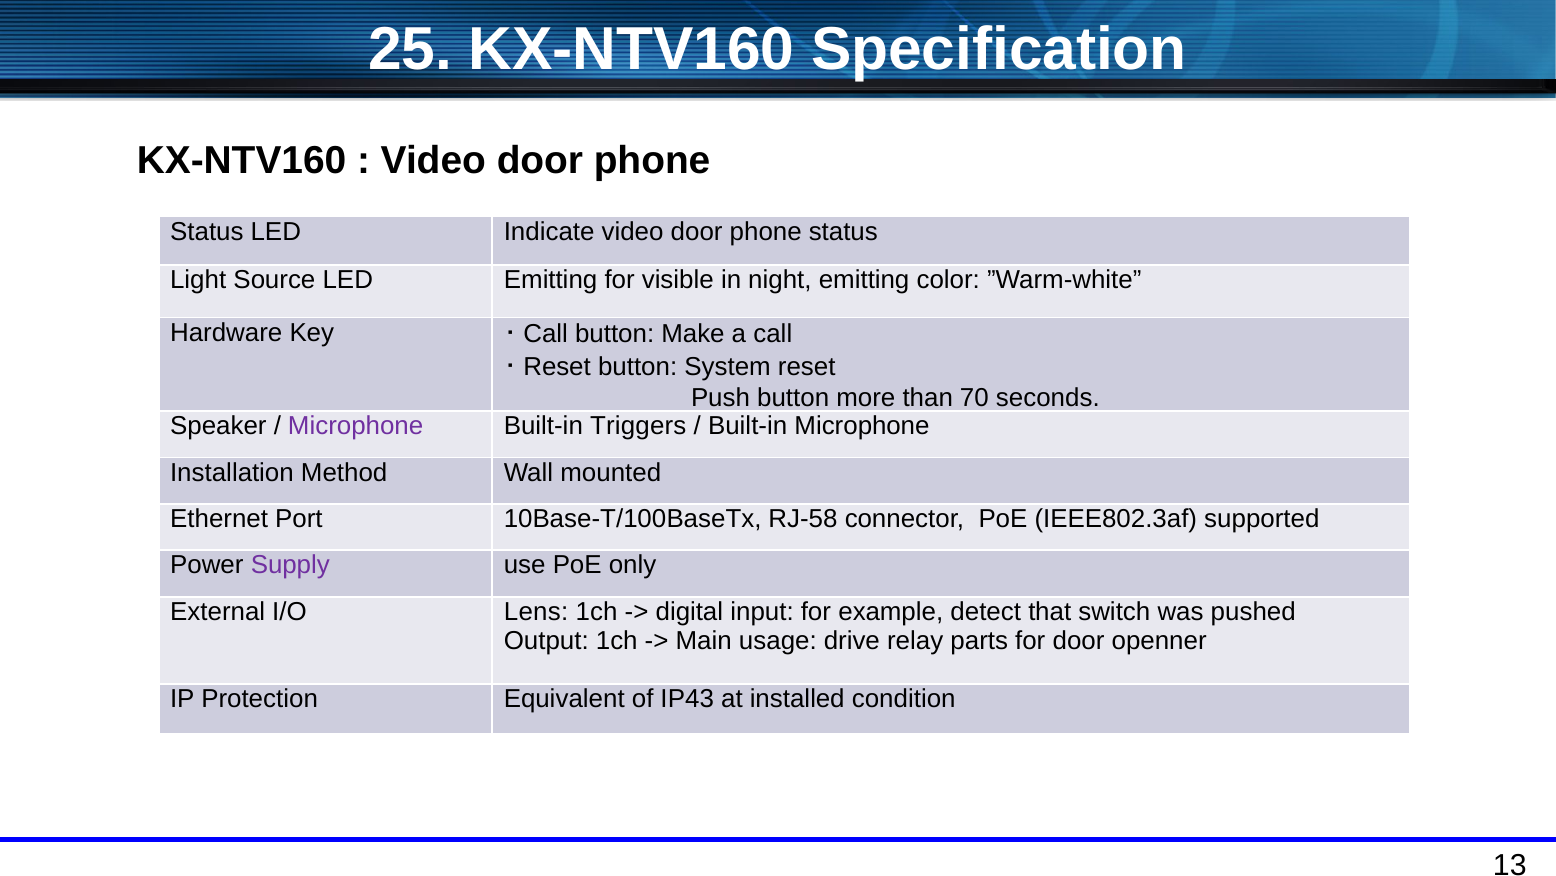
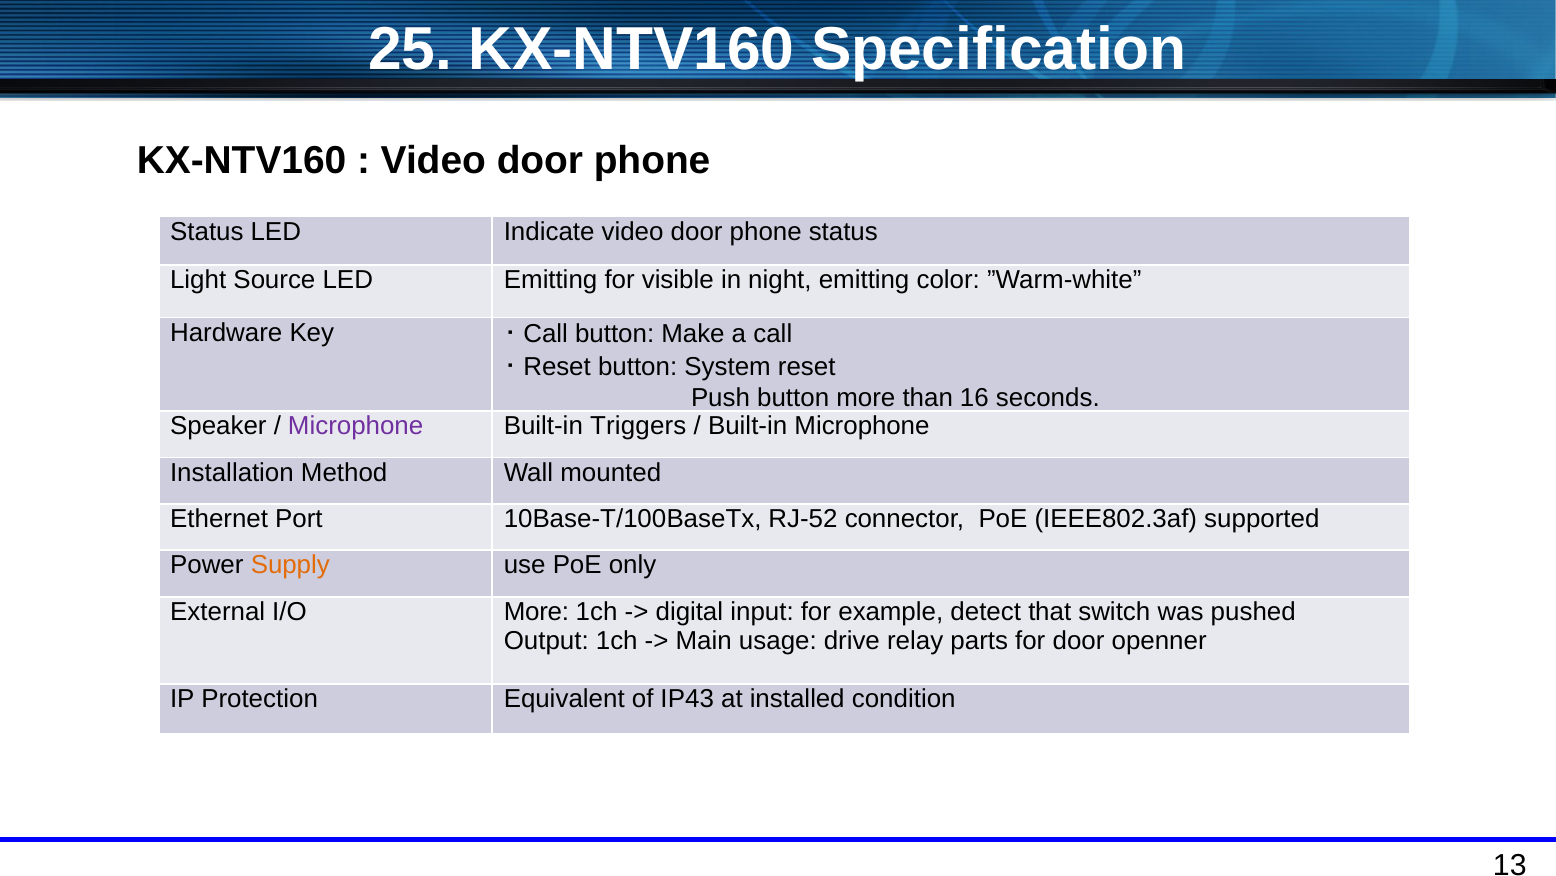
70: 70 -> 16 (974, 398)
RJ-58: RJ-58 -> RJ-52 (803, 519)
Supply colour: purple -> orange (290, 565)
I/O Lens: Lens -> More (536, 611)
